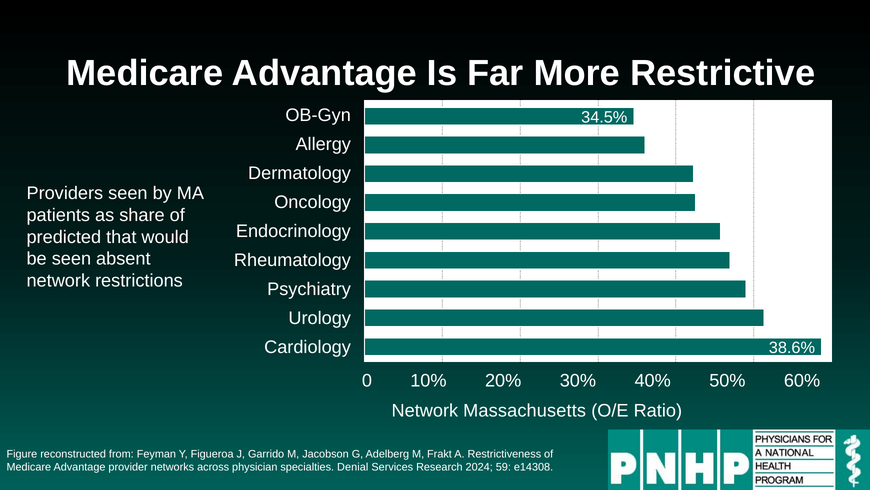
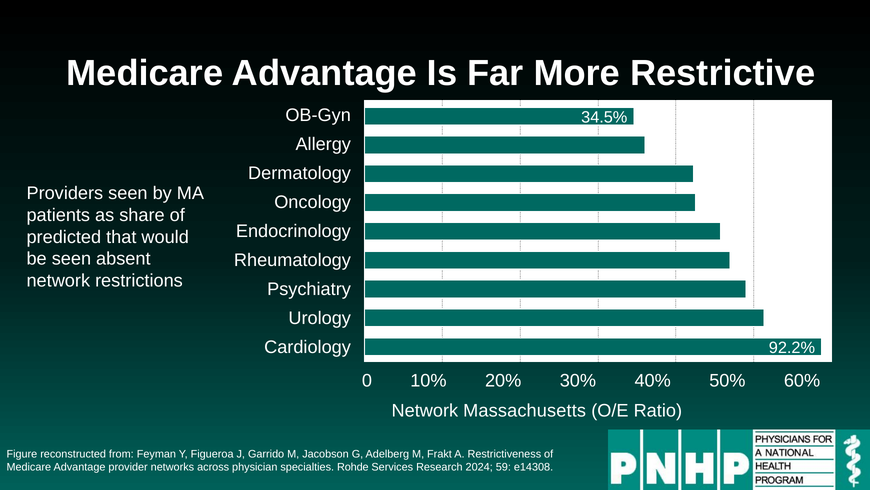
38.6%: 38.6% -> 92.2% (792, 347)
Denial: Denial -> Rohde (353, 467)
